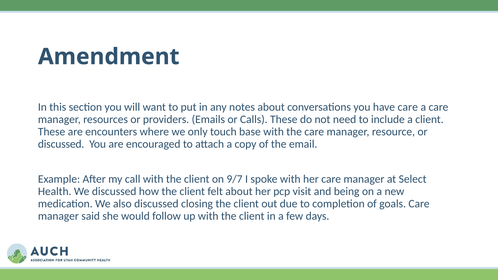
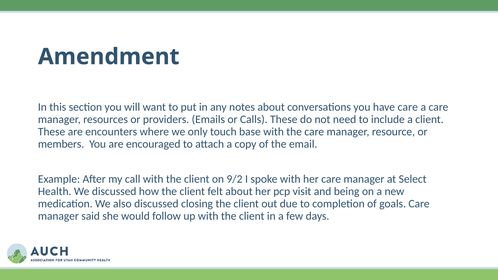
discussed: discussed -> members (61, 144)
9/7: 9/7 -> 9/2 (235, 179)
